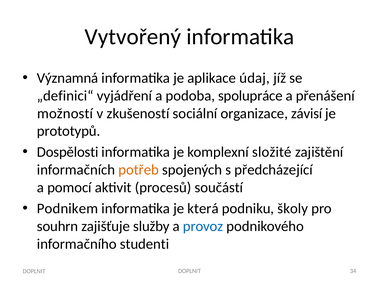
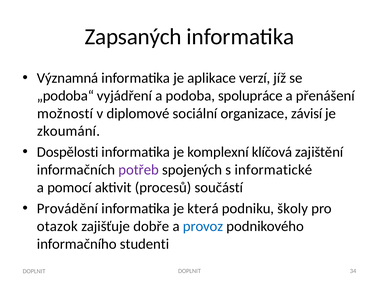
Vytvořený: Vytvořený -> Zapsaných (133, 37)
údaj: údaj -> verzí (255, 78)
„definici“: „definici“ -> „podoba“ (65, 96)
zkušeností: zkušeností -> diplomové (138, 113)
prototypů: prototypů -> zkoumání (69, 131)
složité: složité -> klíčová (272, 152)
potřeb colour: orange -> purple (139, 170)
předcházející: předcházející -> informatické (273, 170)
Podnikem: Podnikem -> Provádění (68, 209)
souhrn: souhrn -> otazok (57, 226)
služby: služby -> dobře (151, 226)
